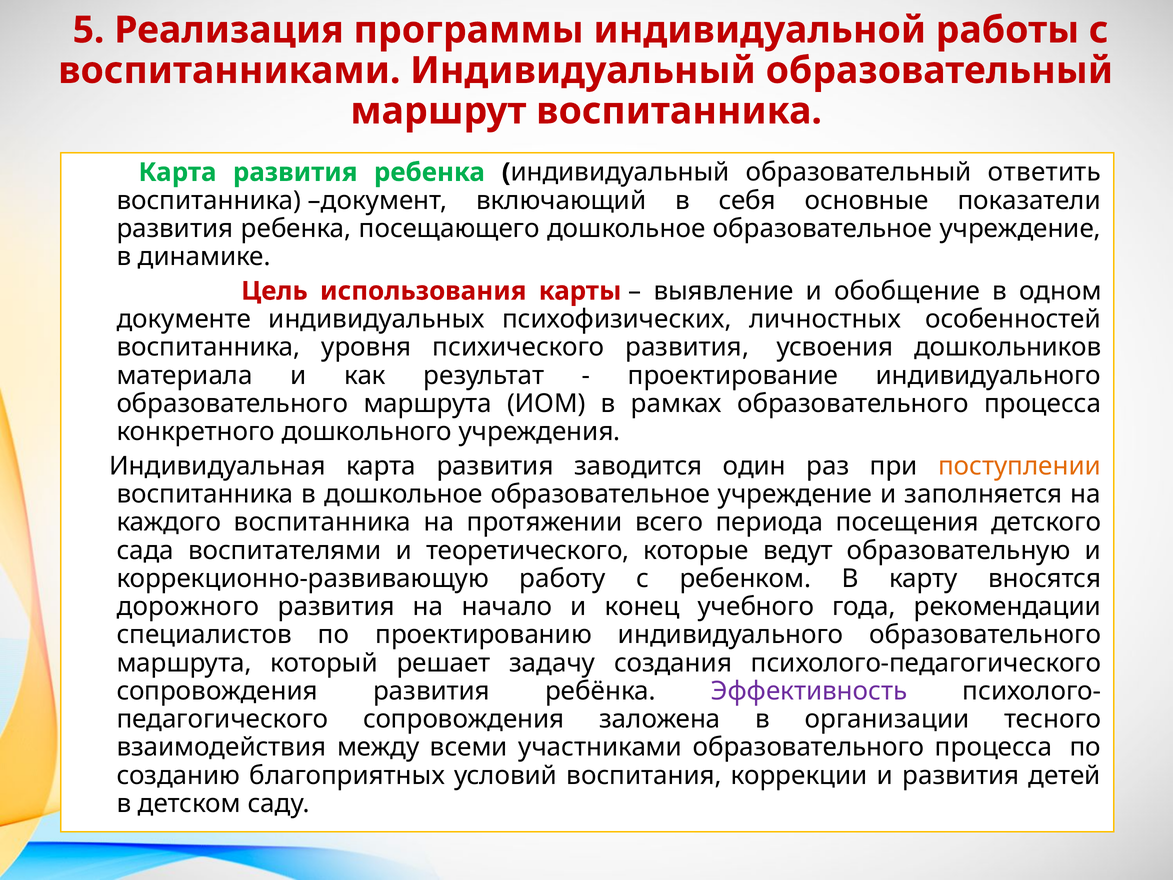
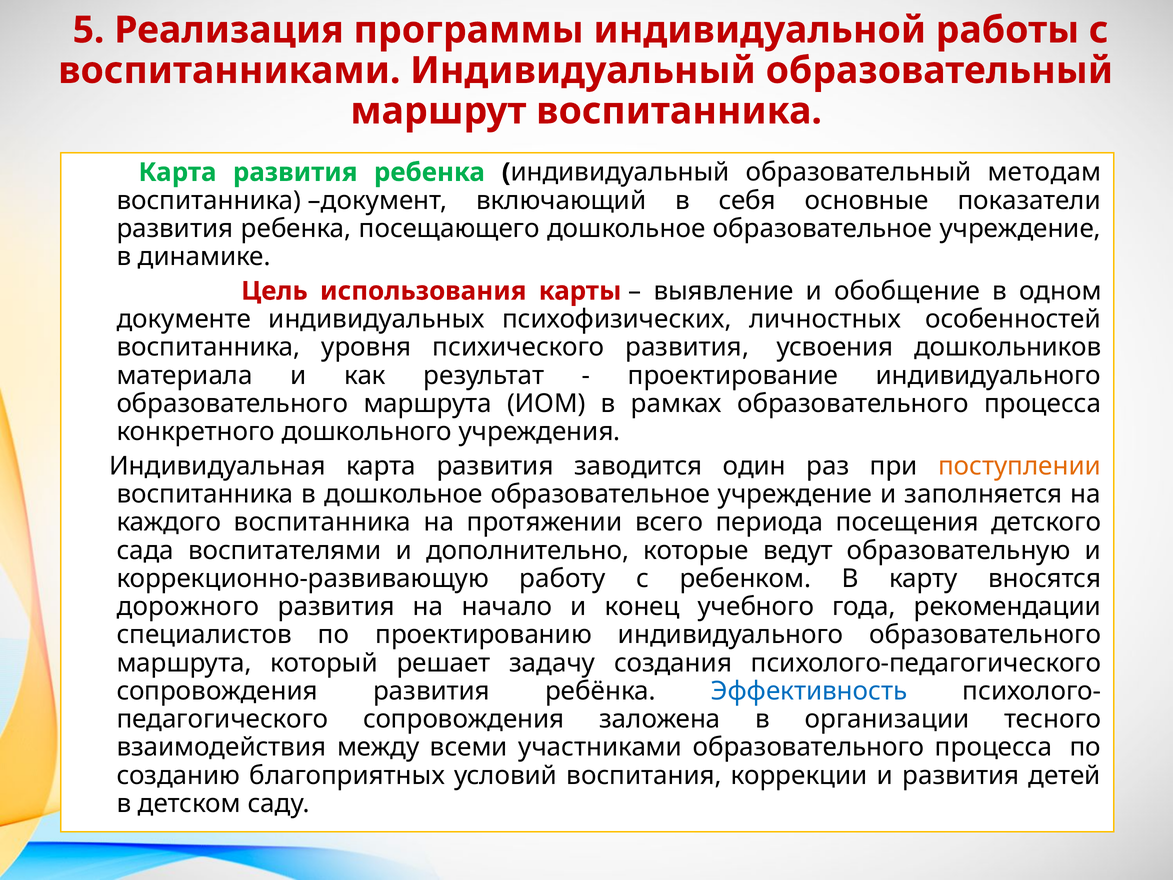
ответить: ответить -> методам (1045, 172)
теоретического: теоретического -> дополнительно (528, 550)
Эффективность colour: purple -> blue (809, 691)
